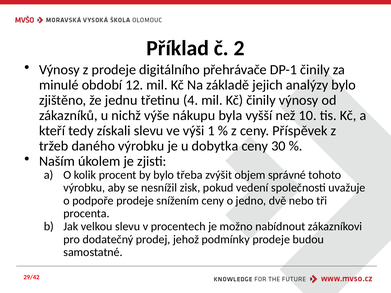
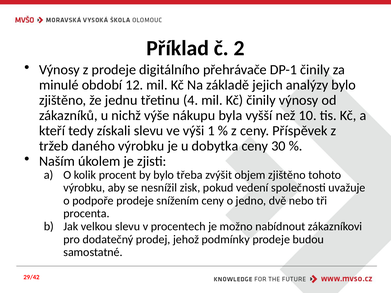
objem správné: správné -> zjištěno (287, 175)
